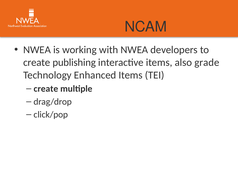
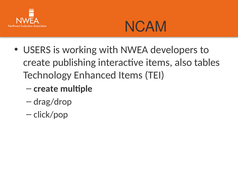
NWEA: NWEA -> USERS (37, 50)
grade: grade -> tables (207, 63)
